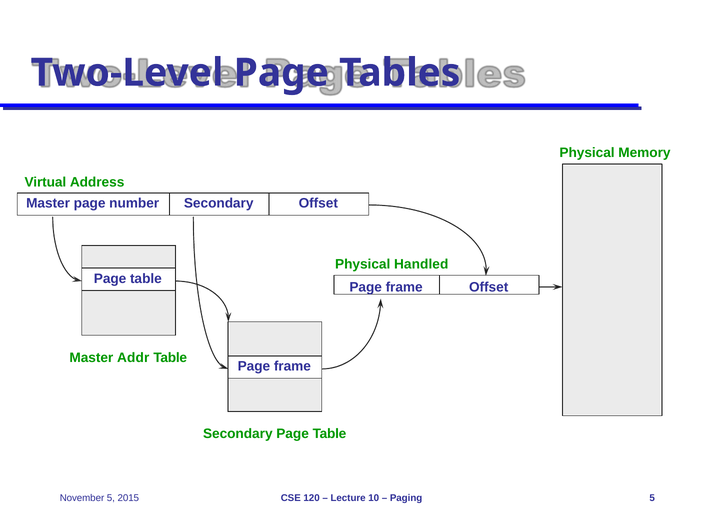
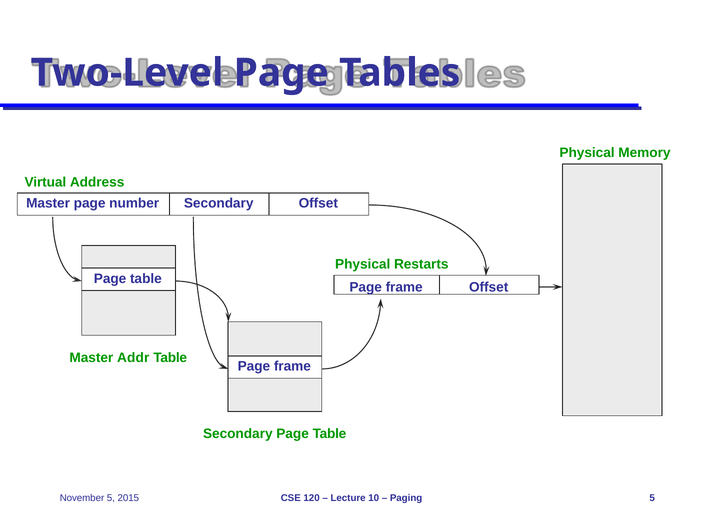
Handled: Handled -> Restarts (421, 264)
